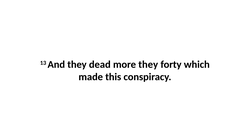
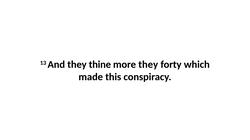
dead: dead -> thine (100, 65)
